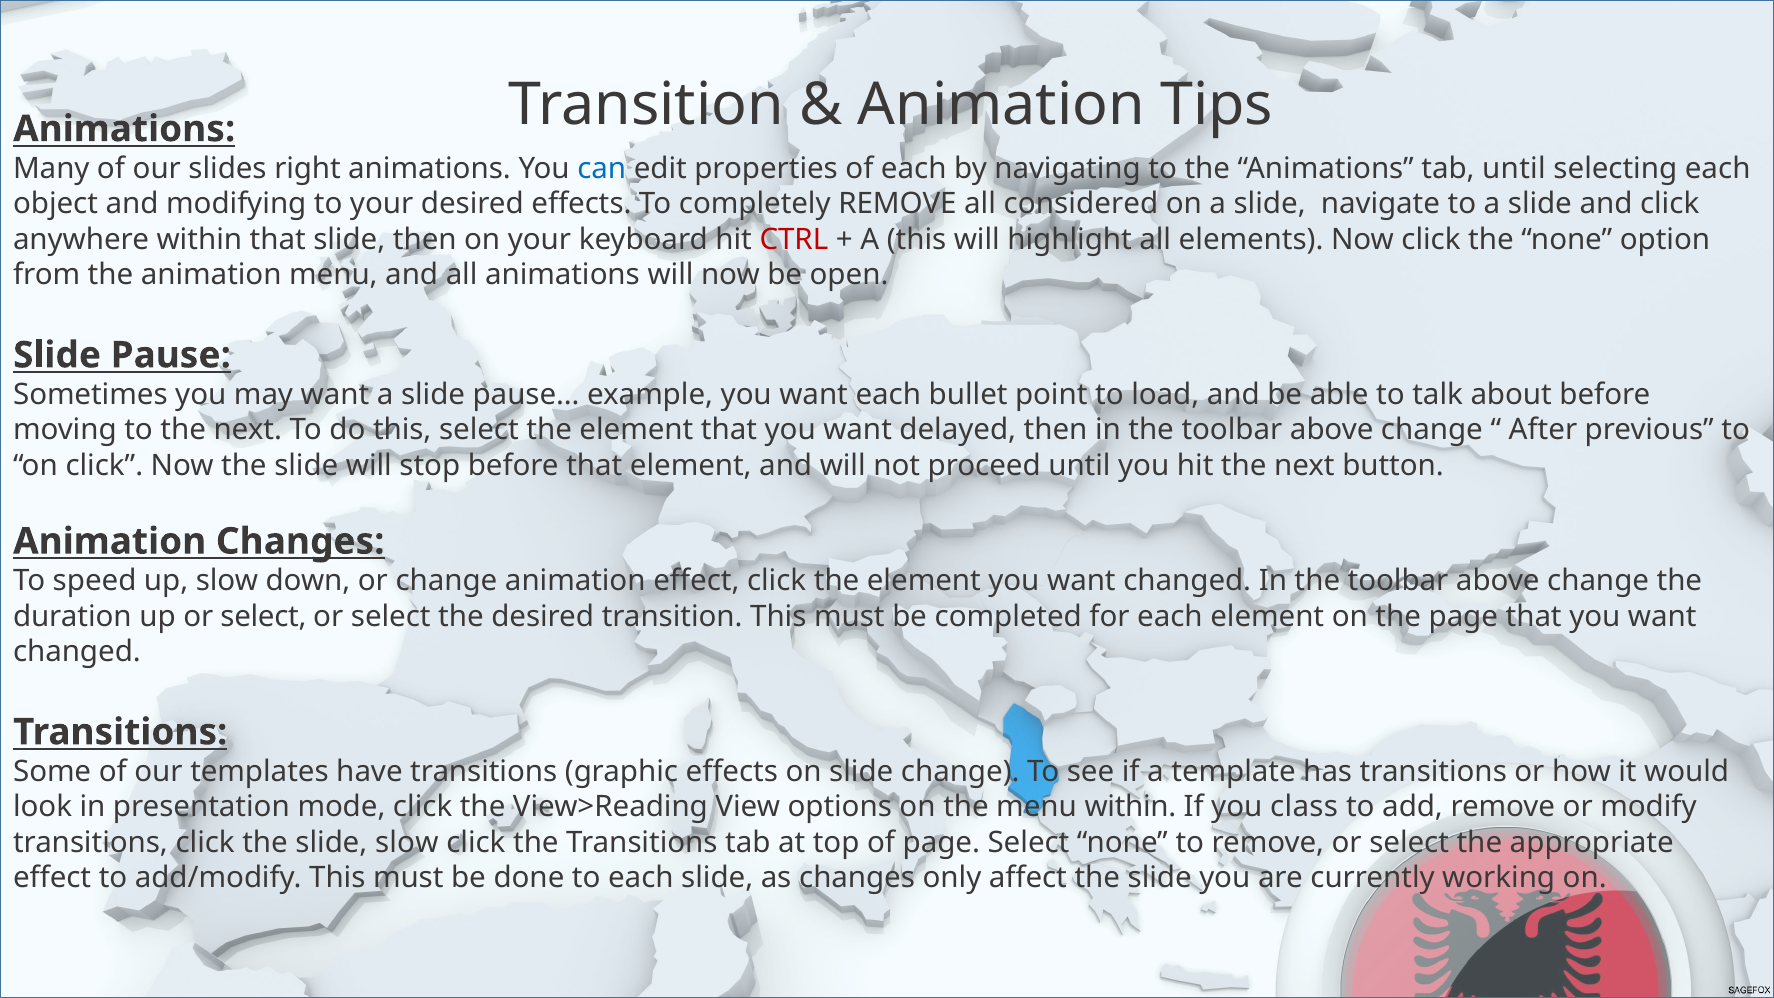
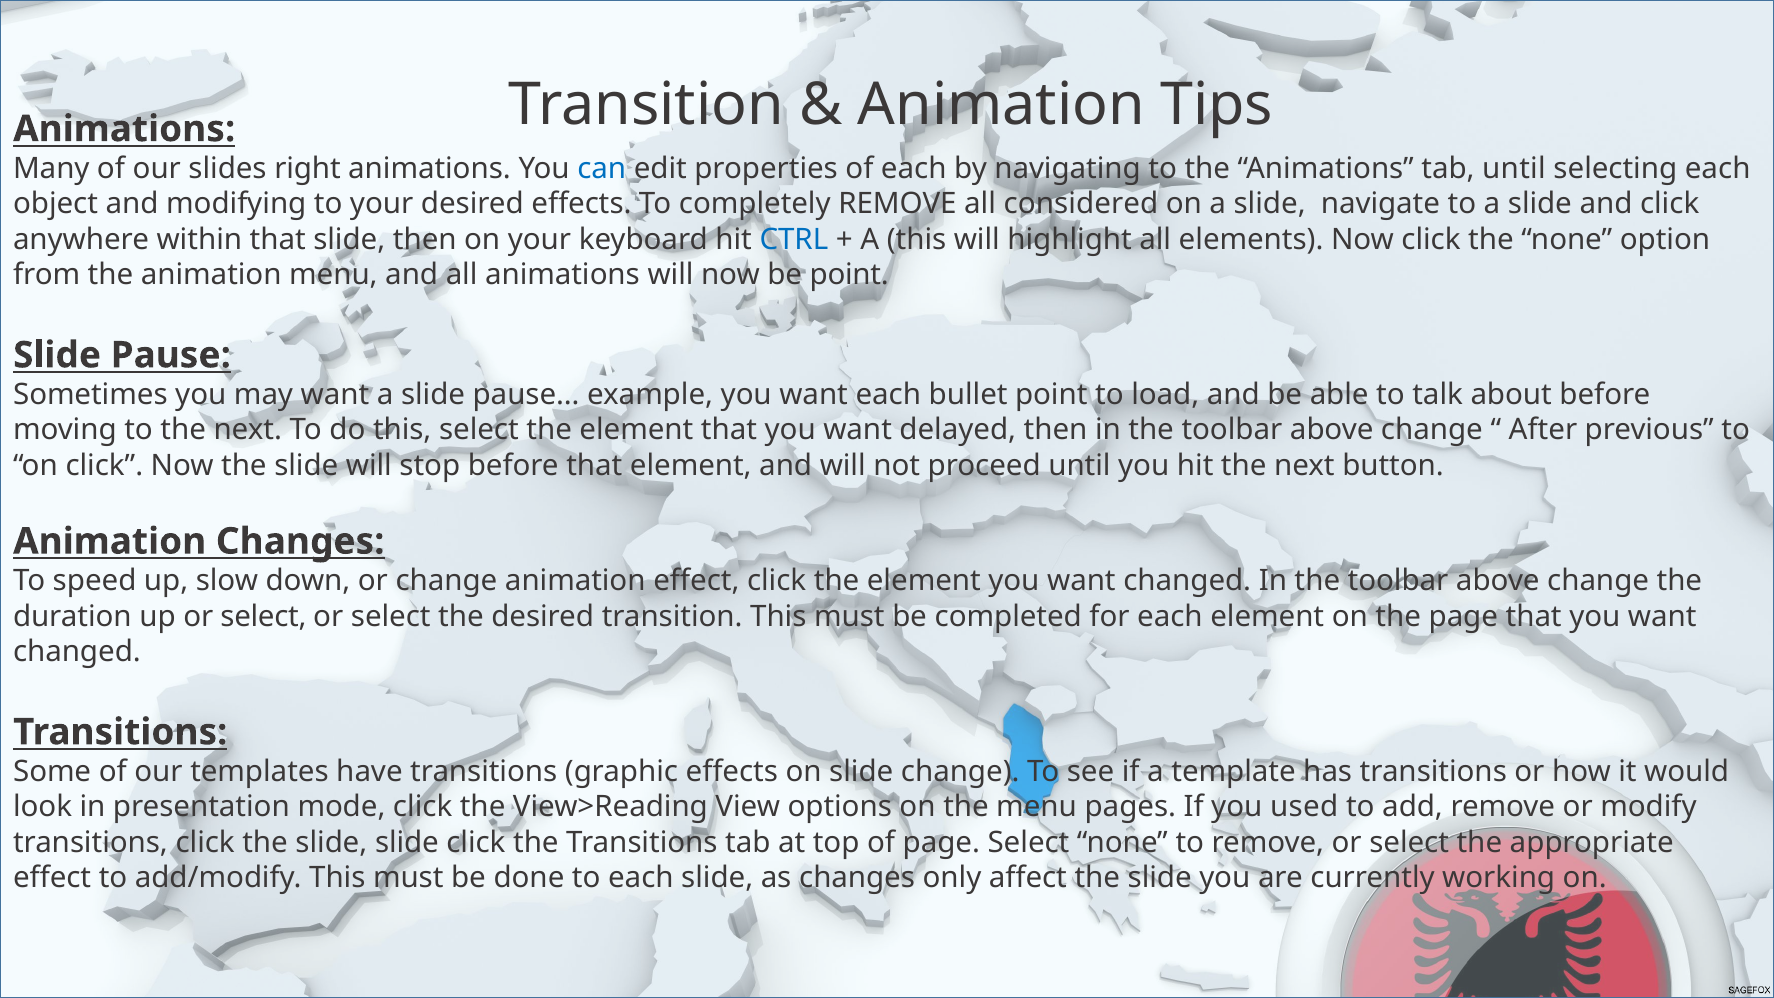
CTRL colour: red -> blue (794, 239)
be open: open -> point (849, 275)
menu within: within -> pages (1130, 807)
class: class -> used (1304, 807)
slide slow: slow -> slide (407, 842)
